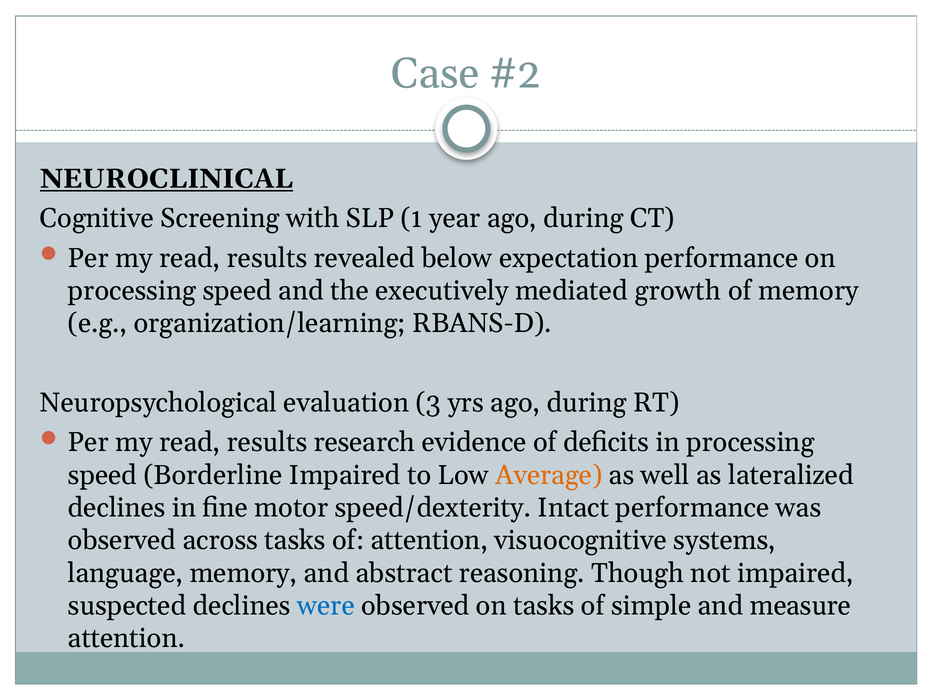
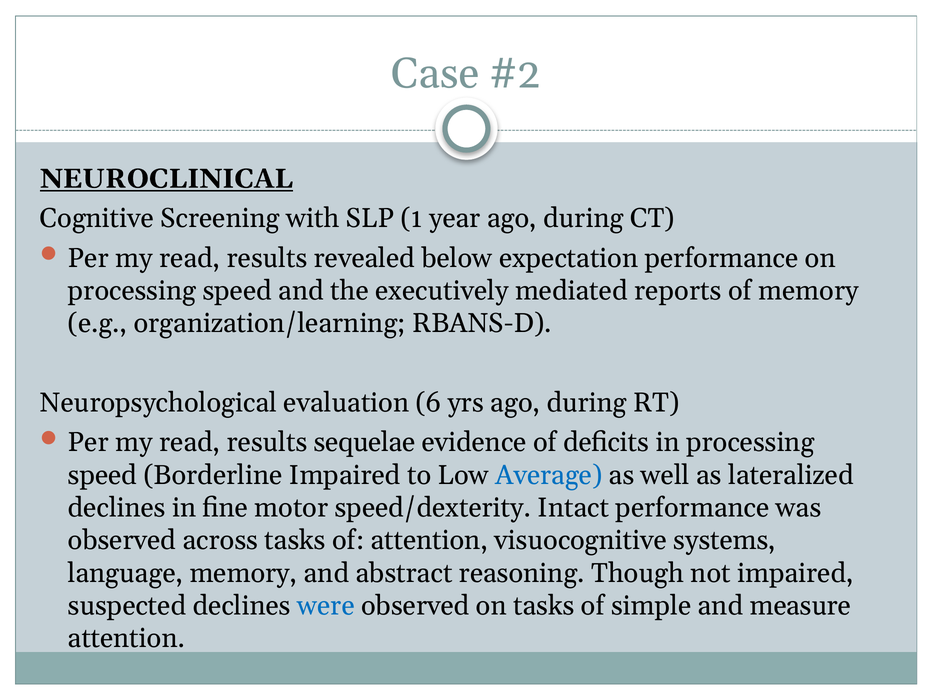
growth: growth -> reports (678, 291)
3: 3 -> 6 (428, 403)
research: research -> sequelae (365, 442)
Average colour: orange -> blue (549, 475)
